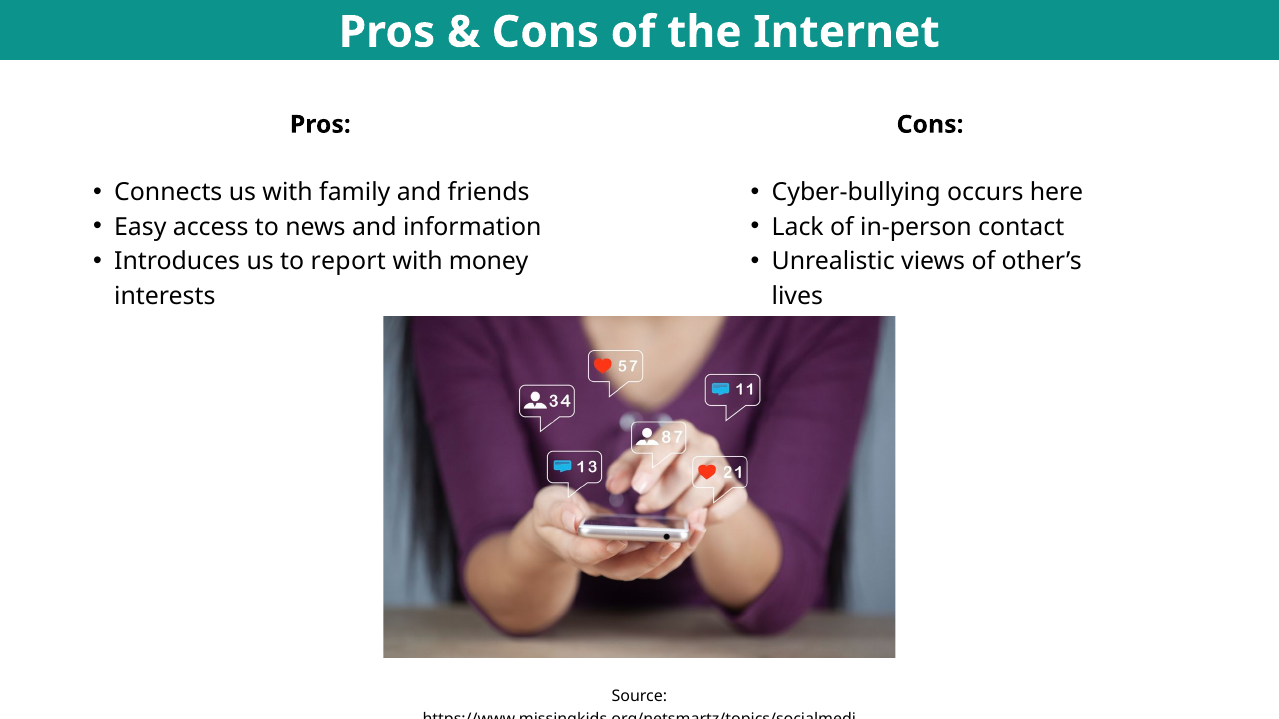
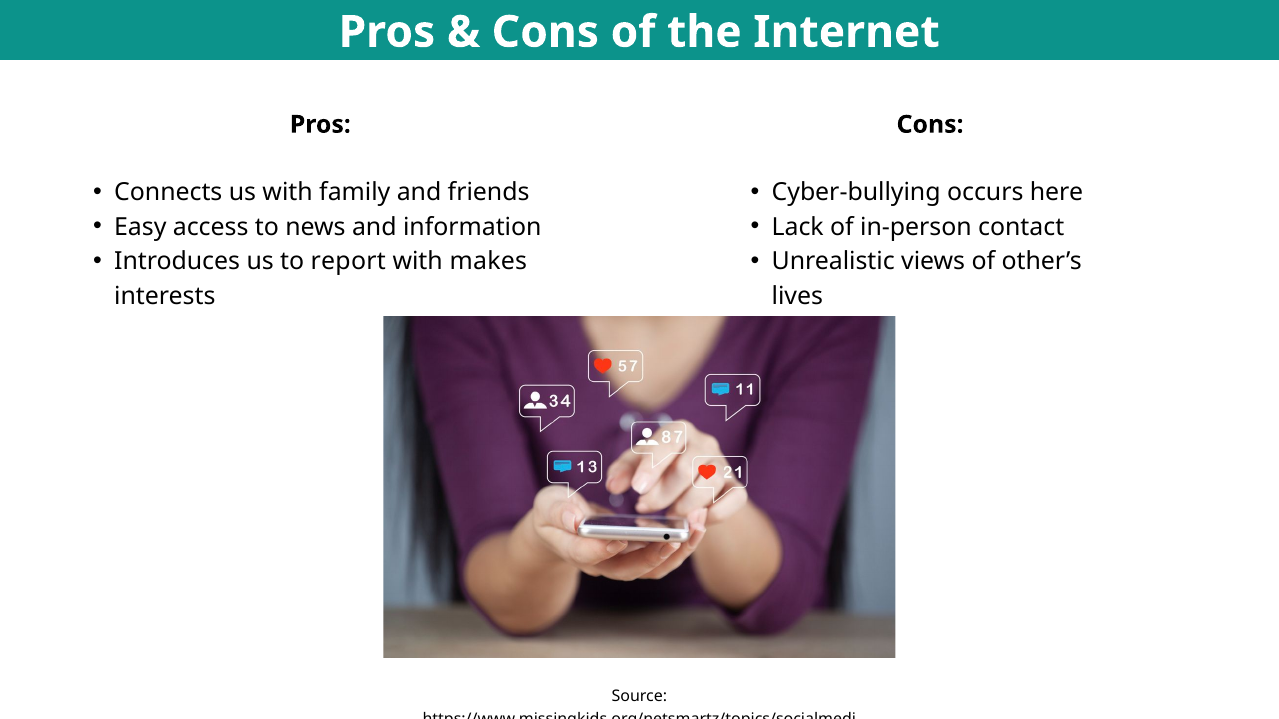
money: money -> makes (488, 262)
